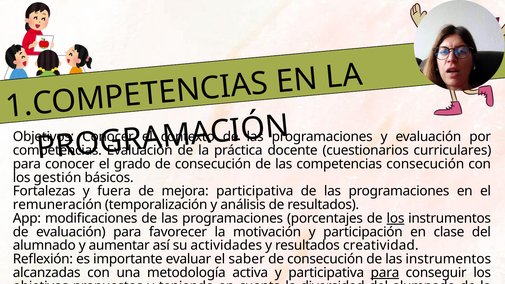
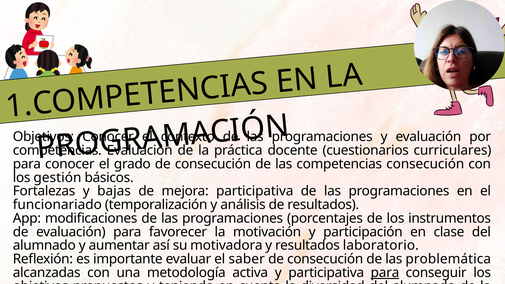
fuera: fuera -> bajas (114, 191)
remuneración: remuneración -> funcionariado (57, 205)
los underline: present -> none (395, 218)
su actividades: actividades -> motivadora (226, 246)
creatividad: creatividad -> laboratorio (381, 246)
las instrumentos: instrumentos -> problemática (448, 259)
